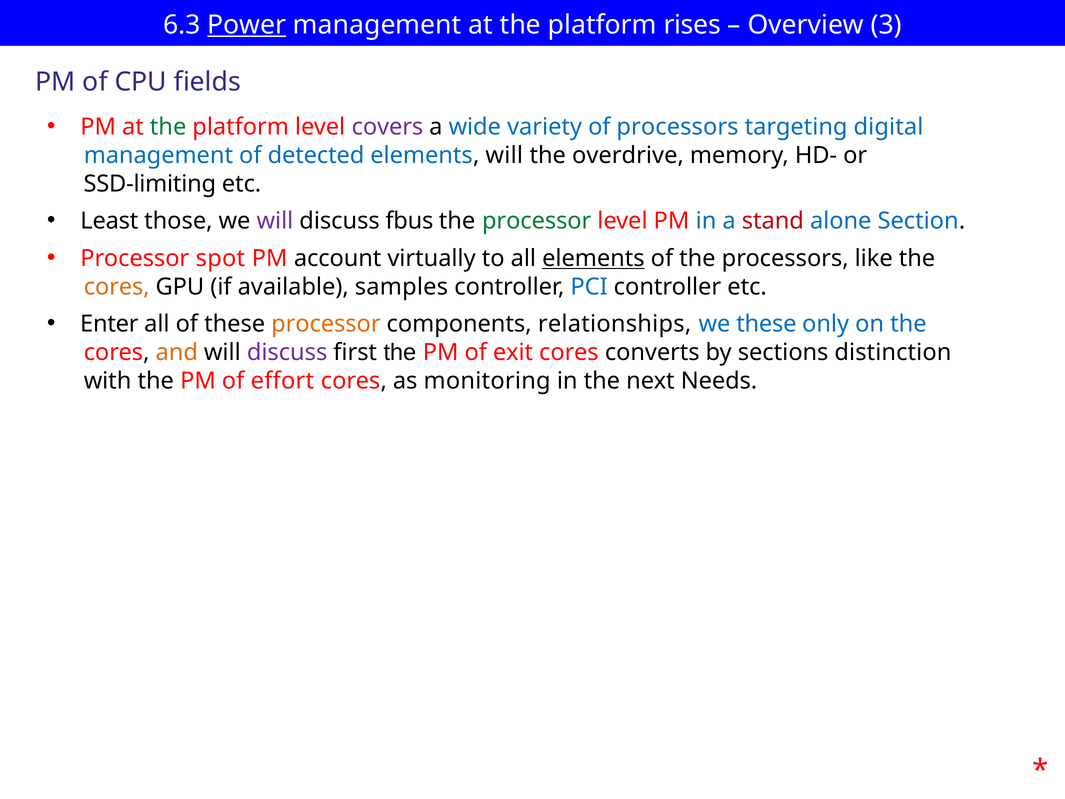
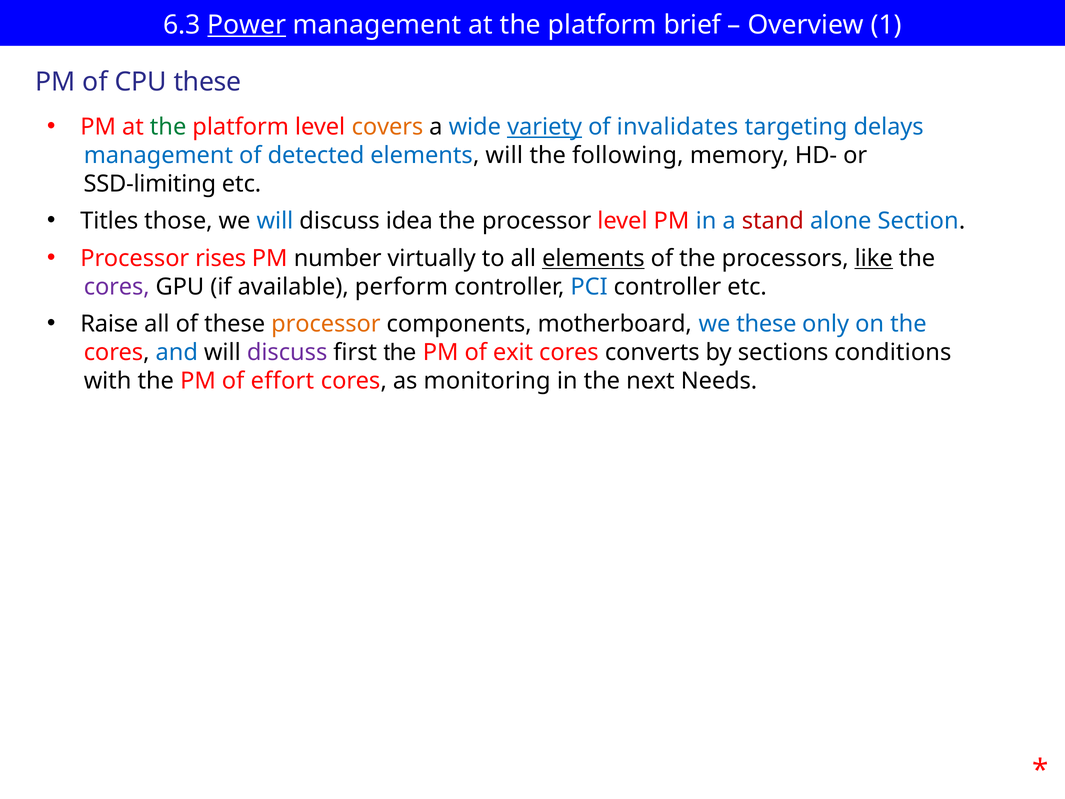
rises: rises -> brief (692, 25)
3: 3 -> 1 (886, 25)
CPU fields: fields -> these (208, 82)
covers colour: purple -> orange (388, 127)
variety underline: none -> present (545, 127)
of processors: processors -> invalidates (677, 127)
digital: digital -> delays (889, 127)
overdrive: overdrive -> following (628, 155)
Least: Least -> Titles (109, 221)
will colour: purple -> blue (275, 221)
fbus: fbus -> idea (409, 221)
processor colour: green -> black (537, 221)
spot: spot -> rises (221, 258)
account: account -> number (338, 258)
like underline: none -> present (874, 258)
cores colour: orange -> purple (117, 287)
samples: samples -> perform (401, 287)
Enter: Enter -> Raise (109, 324)
relationships: relationships -> motherboard (615, 324)
and colour: orange -> blue (177, 352)
distinction: distinction -> conditions (893, 352)
